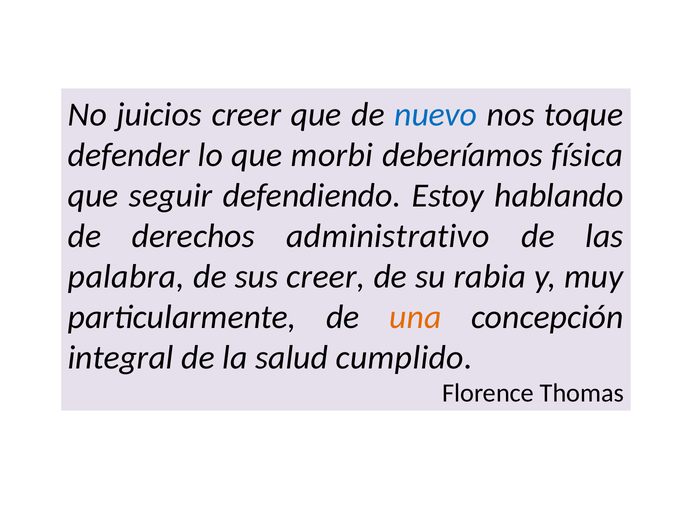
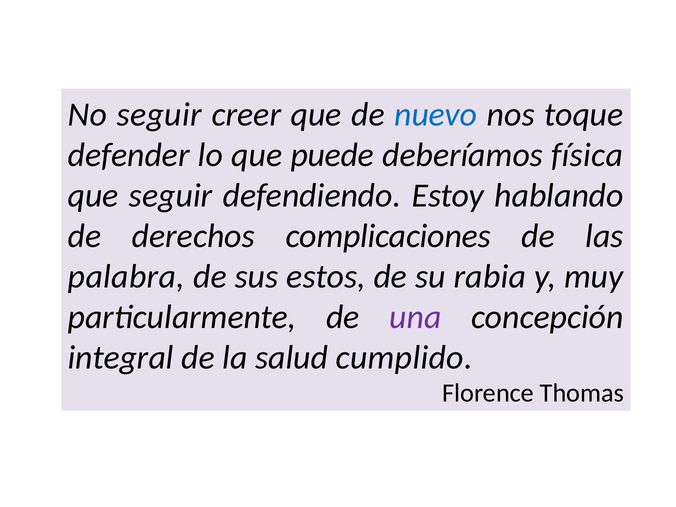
No juicios: juicios -> seguir (159, 114)
morbi: morbi -> puede (332, 155)
administrativo: administrativo -> complicaciones (388, 236)
sus creer: creer -> estos (326, 277)
una colour: orange -> purple (415, 317)
